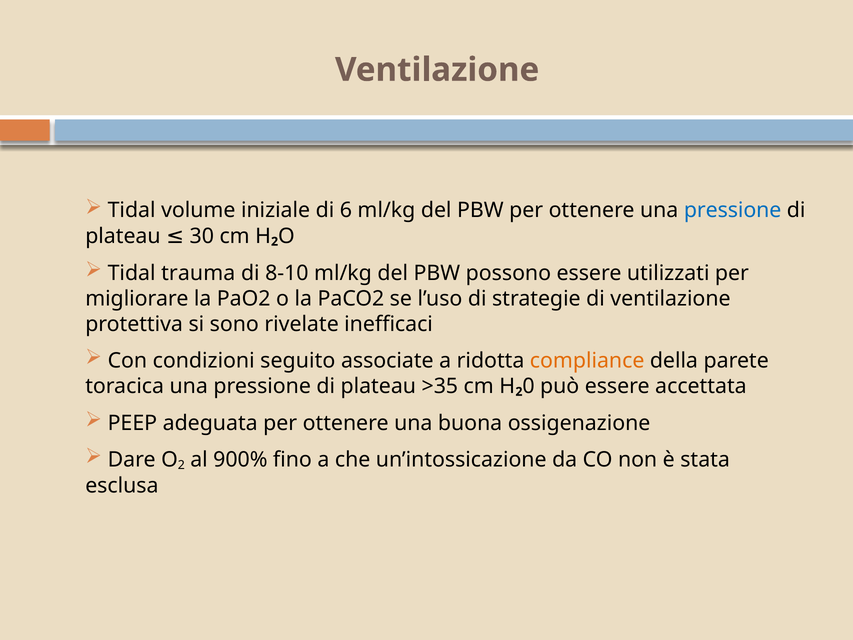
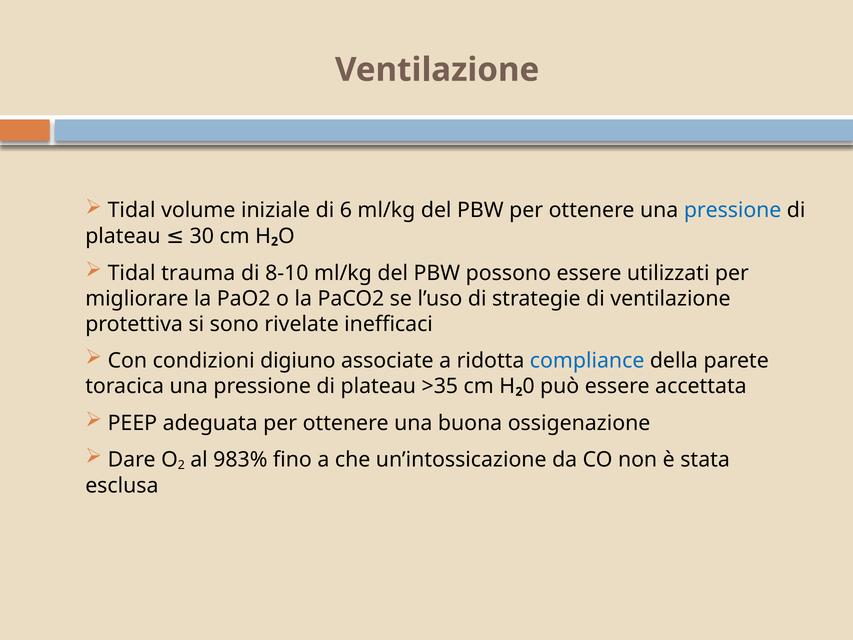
seguito: seguito -> digiuno (298, 360)
compliance colour: orange -> blue (587, 360)
900%: 900% -> 983% (240, 459)
